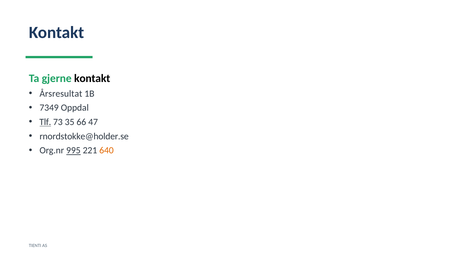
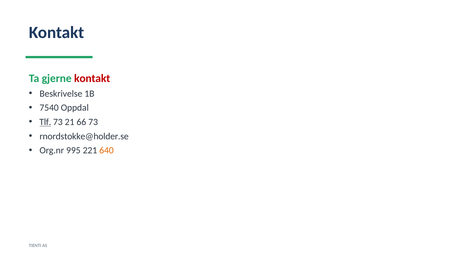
kontakt colour: black -> red (92, 78)
Årsresultat: Årsresultat -> Beskrivelse (61, 93)
7349: 7349 -> 7540 (49, 108)
35: 35 -> 21 (70, 122)
66 47: 47 -> 73 (93, 122)
995 underline: present -> none (73, 150)
